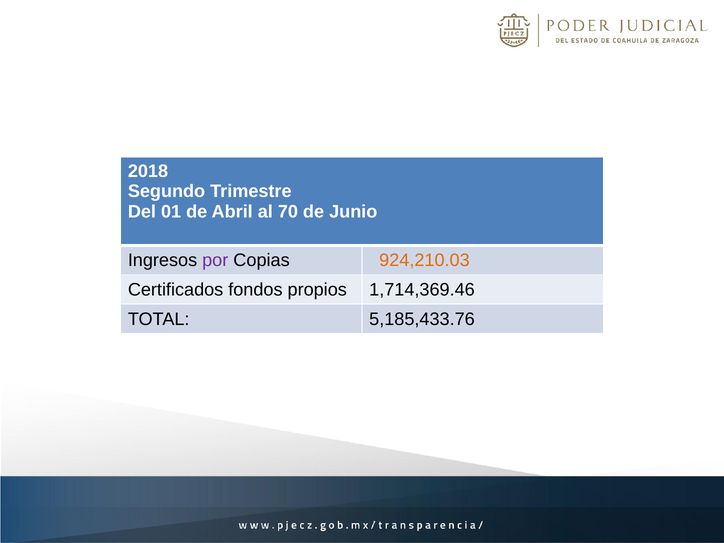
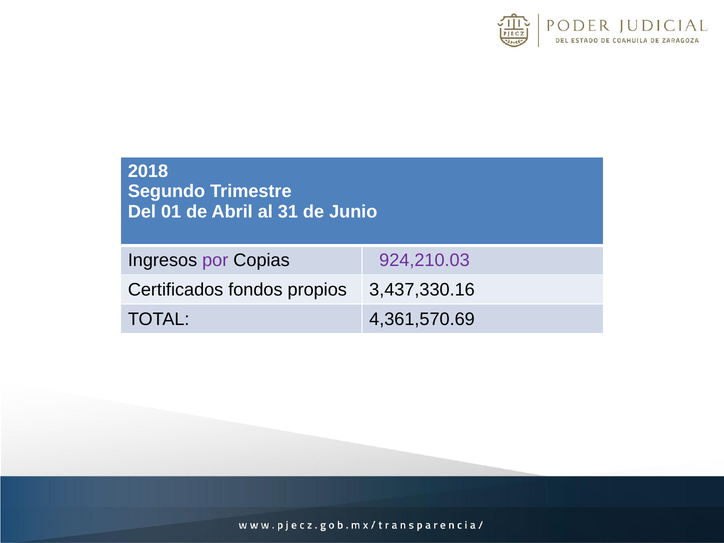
70: 70 -> 31 (288, 212)
924,210.03 colour: orange -> purple (424, 260)
1,714,369.46: 1,714,369.46 -> 3,437,330.16 (422, 290)
5,185,433.76: 5,185,433.76 -> 4,361,570.69 (422, 319)
